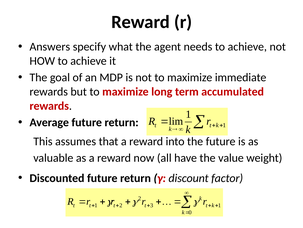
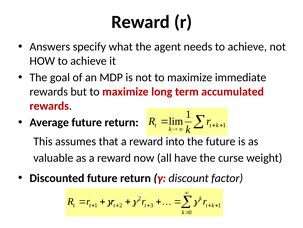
value: value -> curse (231, 158)
